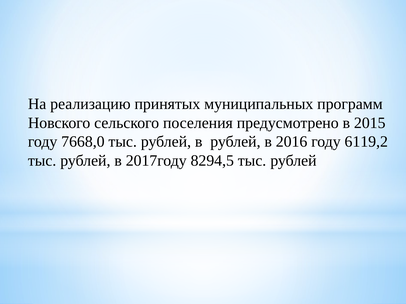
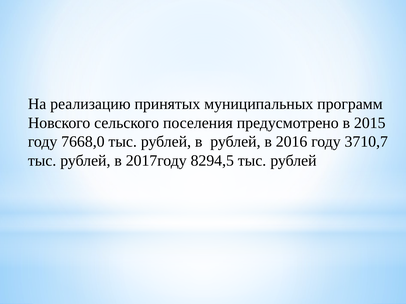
6119,2: 6119,2 -> 3710,7 (366, 142)
